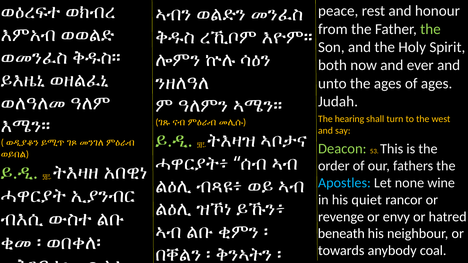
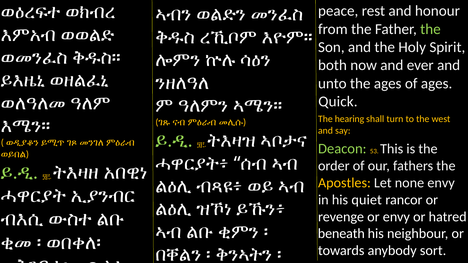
Judah: Judah -> Quick (338, 102)
Apostles colour: light blue -> yellow (344, 183)
none wine: wine -> envy (441, 183)
coal: coal -> sort (433, 251)
